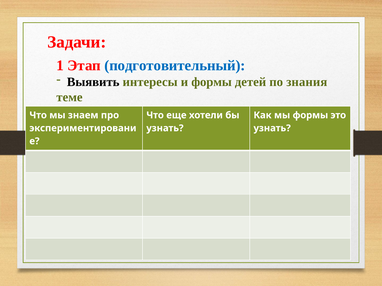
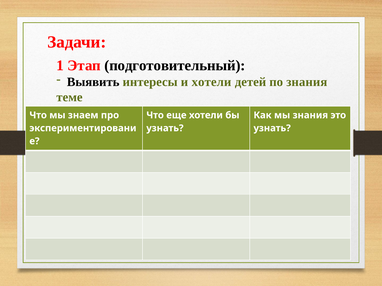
подготовительный colour: blue -> black (175, 66)
и формы: формы -> хотели (211, 82)
мы формы: формы -> знания (310, 115)
